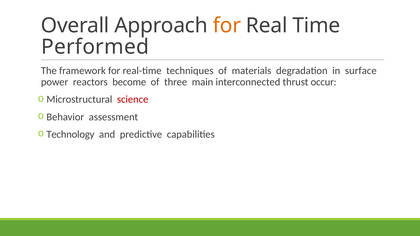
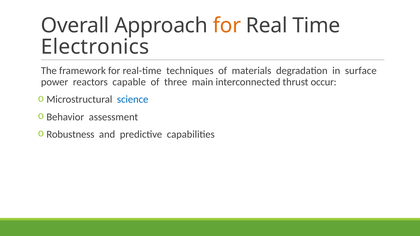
Performed: Performed -> Electronics (95, 47)
become: become -> capable (129, 82)
science colour: red -> blue (133, 100)
Technology: Technology -> Robustness (70, 134)
